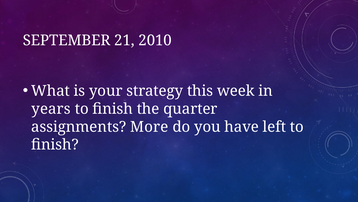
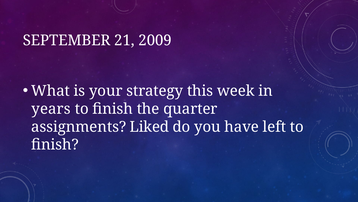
2010: 2010 -> 2009 (155, 40)
More: More -> Liked (149, 126)
